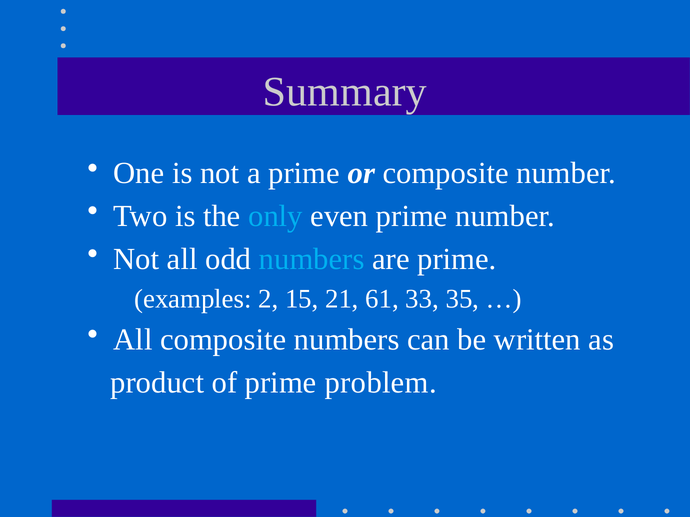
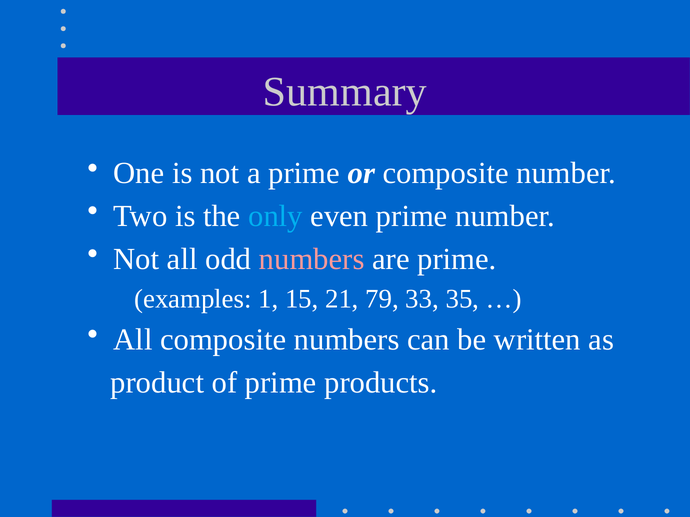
numbers colour: light blue -> pink (312, 259)
2: 2 -> 1 (268, 299)
61: 61 -> 79 (382, 299)
problem: problem -> products (381, 383)
